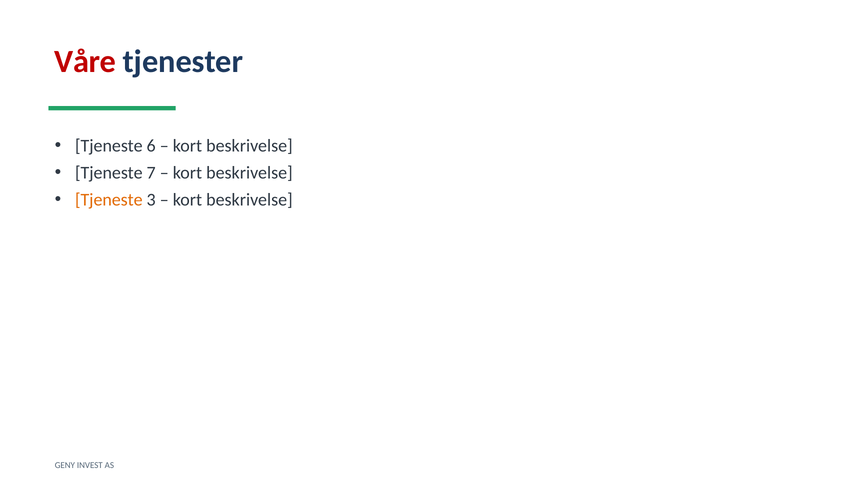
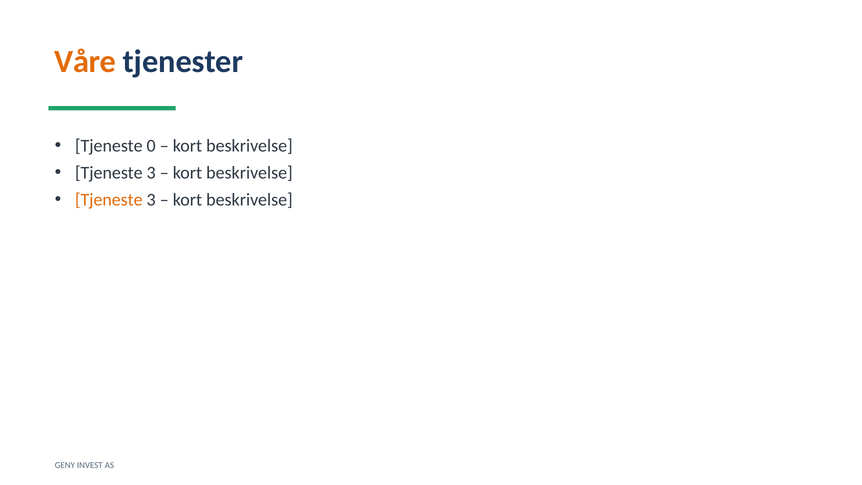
Våre colour: red -> orange (85, 62)
6: 6 -> 0 (151, 146)
7: 7 -> 3 (151, 173)
